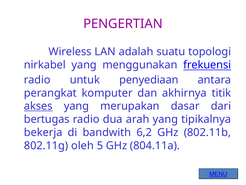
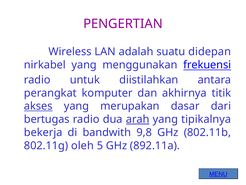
topologi: topologi -> didepan (210, 52)
penyediaan: penyediaan -> diistilahkan (149, 80)
arah underline: none -> present (138, 119)
6,2: 6,2 -> 9,8 (144, 132)
804.11a: 804.11a -> 892.11a (155, 145)
